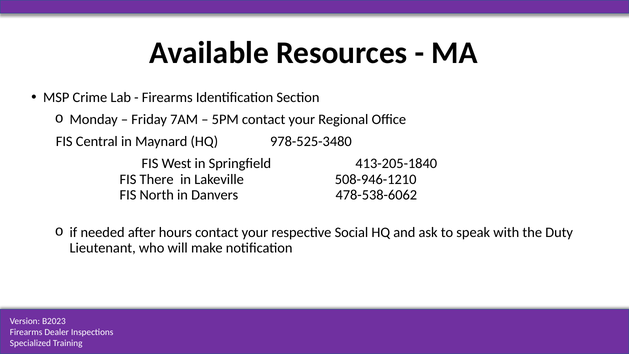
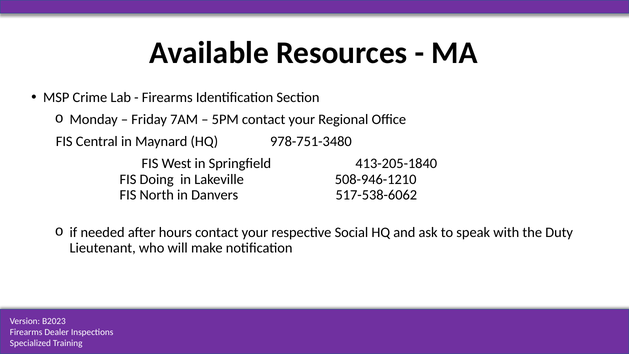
978-525-3480: 978-525-3480 -> 978-751-3480 (311, 142)
There: There -> Doing (157, 179)
478-538-6062: 478-538-6062 -> 517-538-6062 (376, 195)
